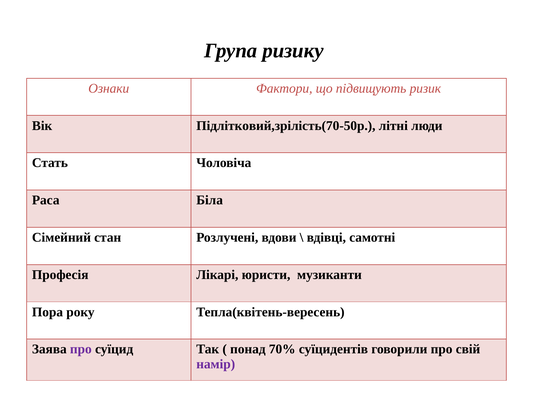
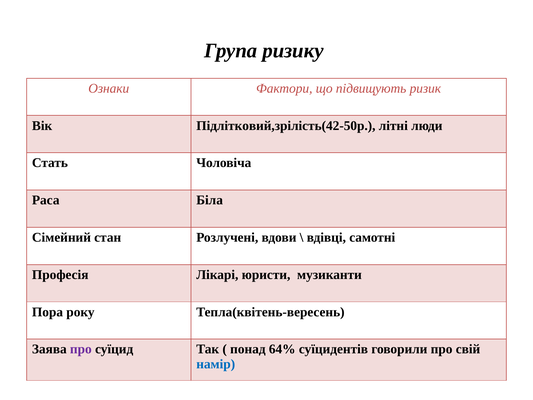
Підлітковий,зрілість(70-50р: Підлітковий,зрілість(70-50р -> Підлітковий,зрілість(42-50р (286, 126)
70%: 70% -> 64% (282, 349)
намір colour: purple -> blue (216, 364)
